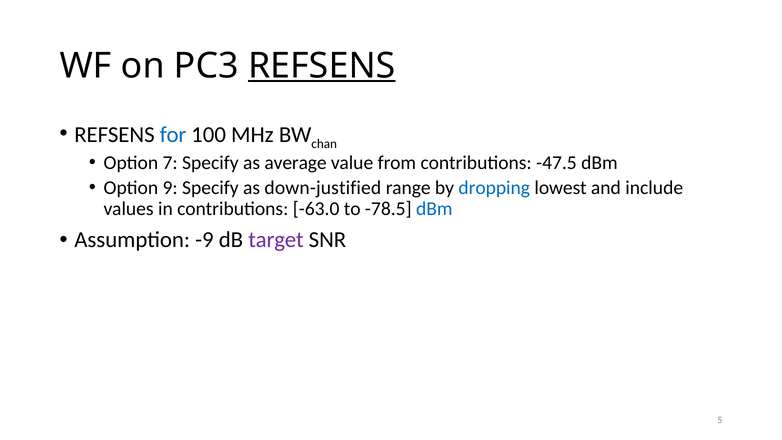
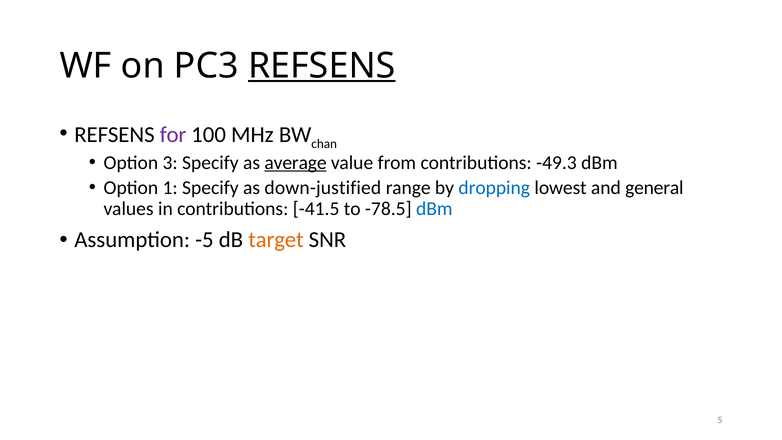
for colour: blue -> purple (173, 135)
7: 7 -> 3 (170, 163)
average underline: none -> present (296, 163)
-47.5: -47.5 -> -49.3 (556, 163)
9: 9 -> 1 (170, 188)
include: include -> general (654, 188)
-63.0: -63.0 -> -41.5 (316, 209)
-9: -9 -> -5 (204, 240)
target colour: purple -> orange (276, 240)
